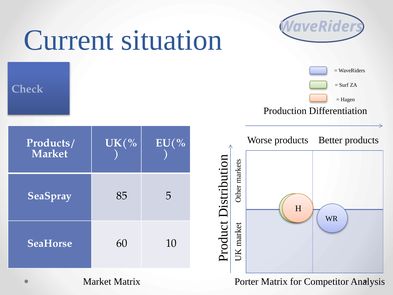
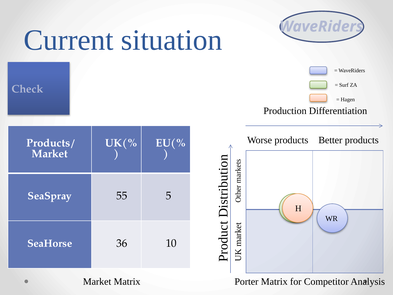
85: 85 -> 55 (122, 196)
60: 60 -> 36 (122, 243)
